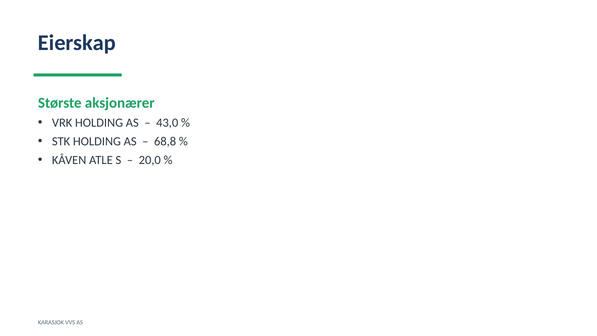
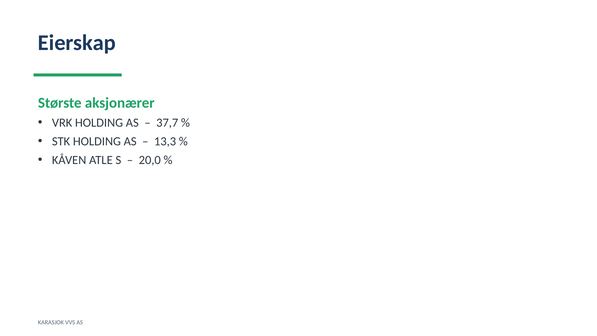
43,0: 43,0 -> 37,7 (167, 123)
68,8: 68,8 -> 13,3 (165, 141)
